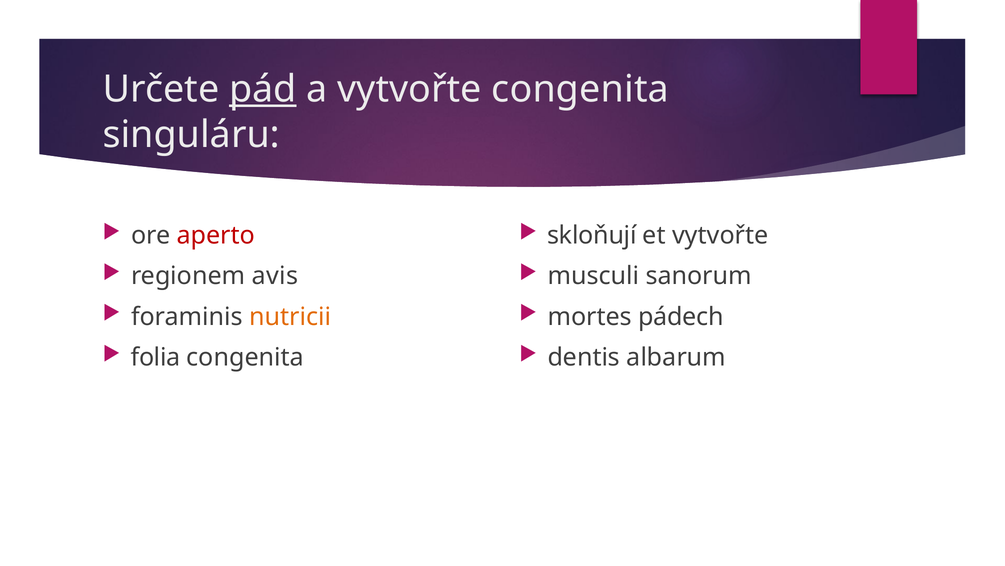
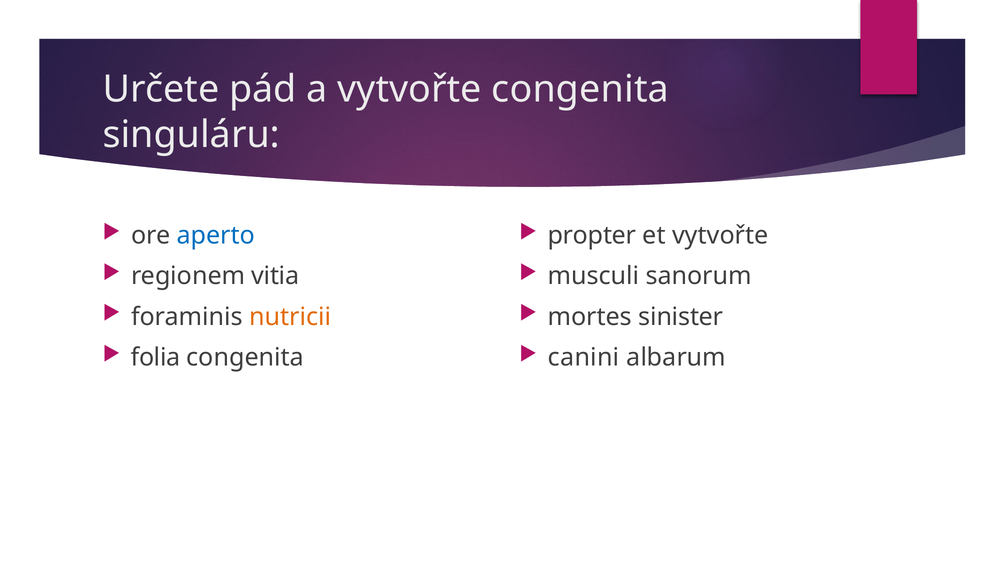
pád underline: present -> none (263, 89)
aperto colour: red -> blue (216, 235)
skloňují: skloňují -> propter (592, 235)
avis: avis -> vitia (275, 276)
pádech: pádech -> sinister (681, 316)
dentis: dentis -> canini (584, 357)
